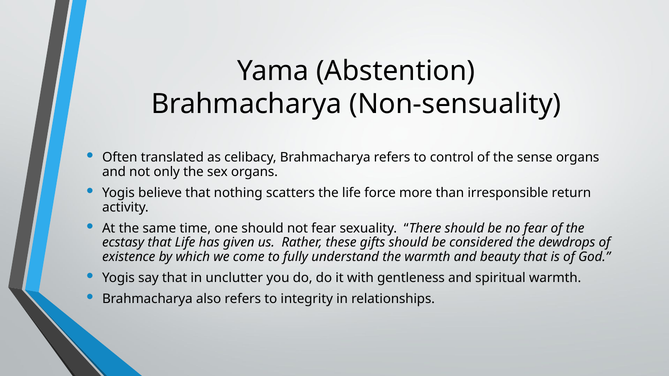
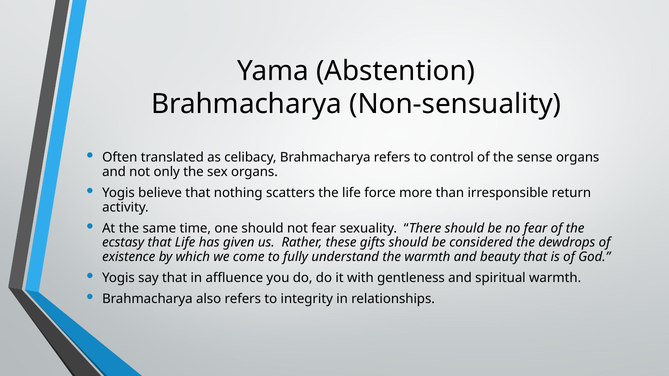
unclutter: unclutter -> affluence (234, 278)
